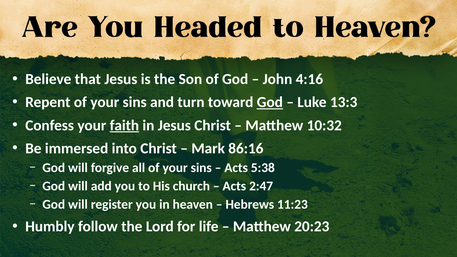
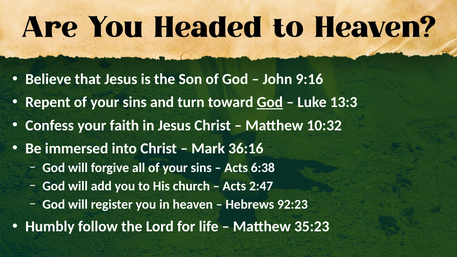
4:16: 4:16 -> 9:16 (309, 79)
faith underline: present -> none (124, 125)
86:16: 86:16 -> 36:16 (246, 148)
5:38: 5:38 -> 6:38 (263, 168)
11:23: 11:23 -> 92:23 (292, 204)
20:23: 20:23 -> 35:23 (312, 227)
